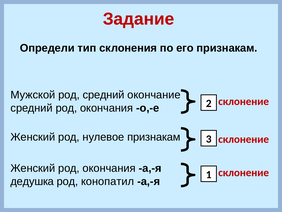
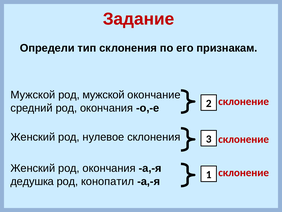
род средний: средний -> мужской (104, 95)
нулевое признакам: признакам -> склонения (154, 137)
